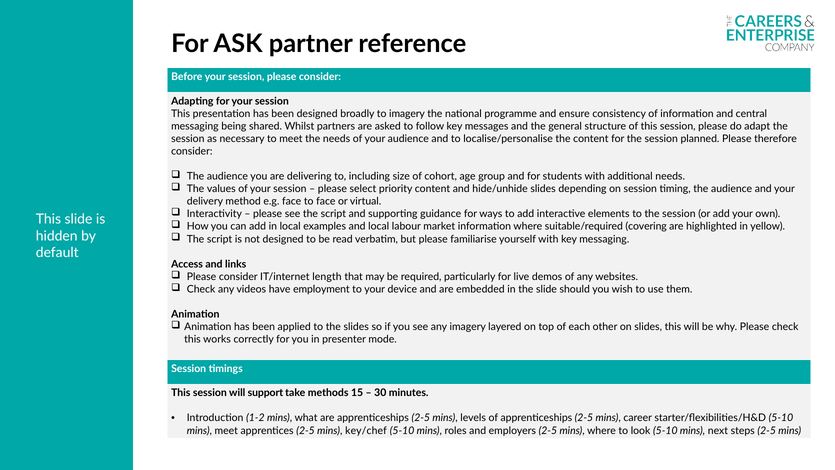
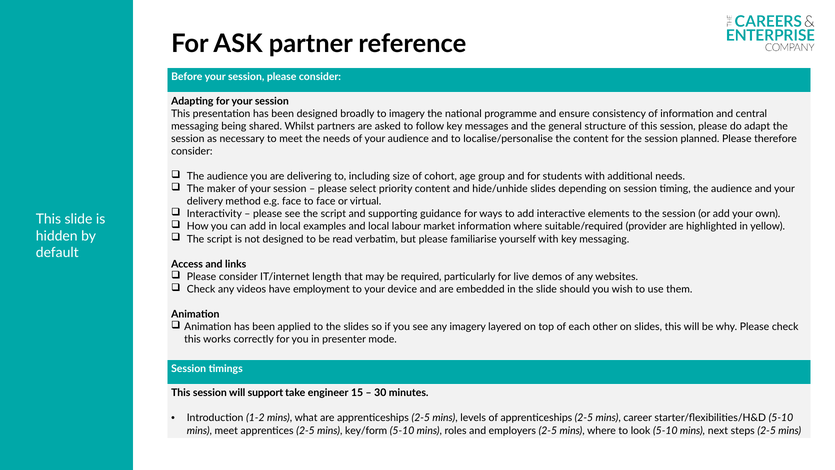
values: values -> maker (221, 189)
covering: covering -> provider (646, 226)
methods: methods -> engineer (328, 393)
key/chef: key/chef -> key/form (366, 430)
